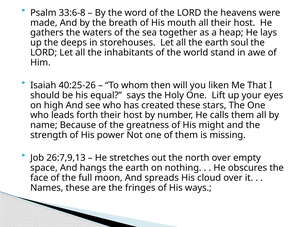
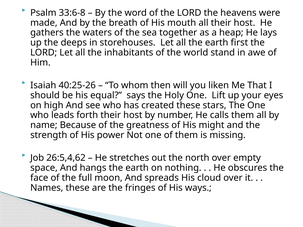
soul: soul -> first (239, 43)
26:7,9,13: 26:7,9,13 -> 26:5,4,62 (66, 158)
